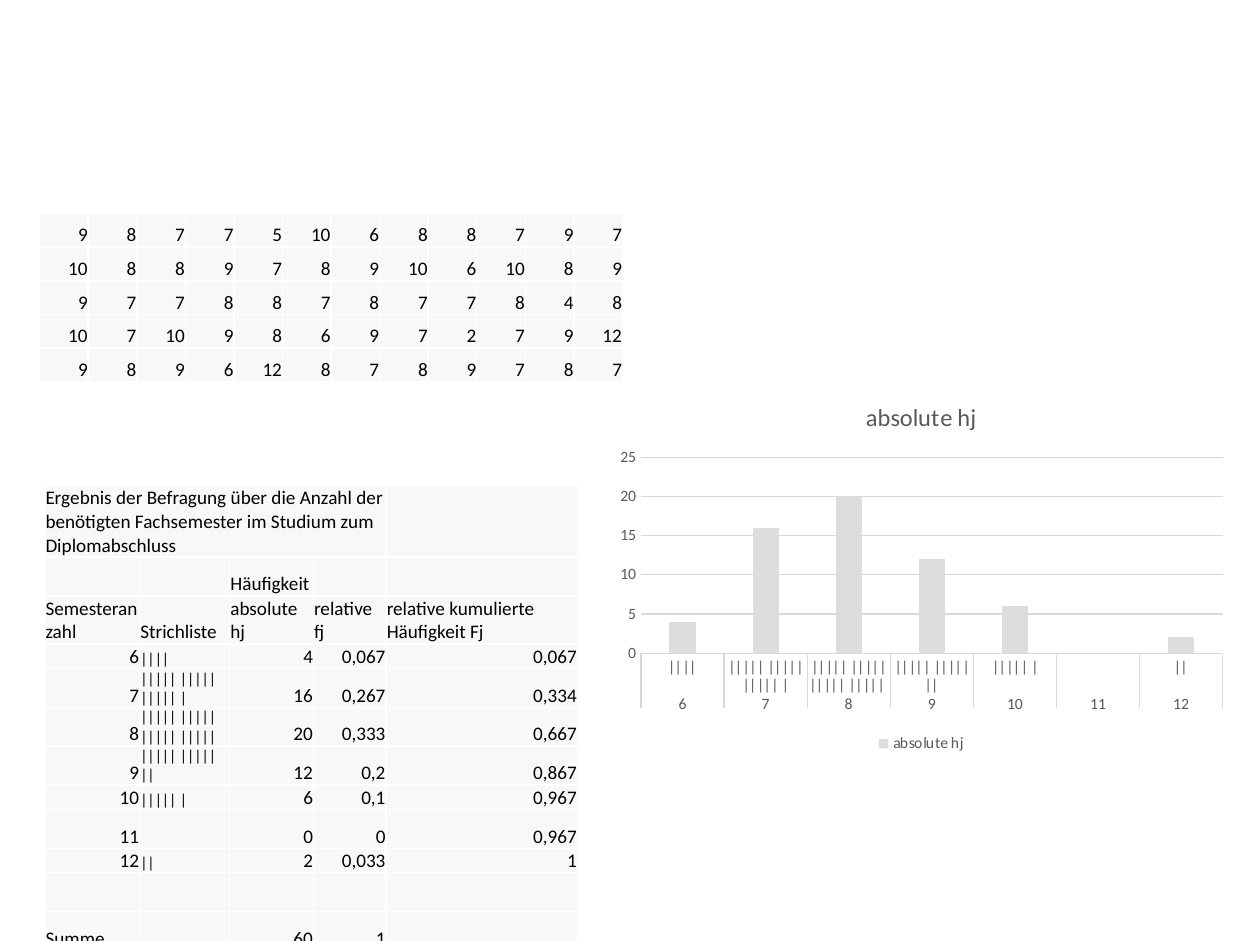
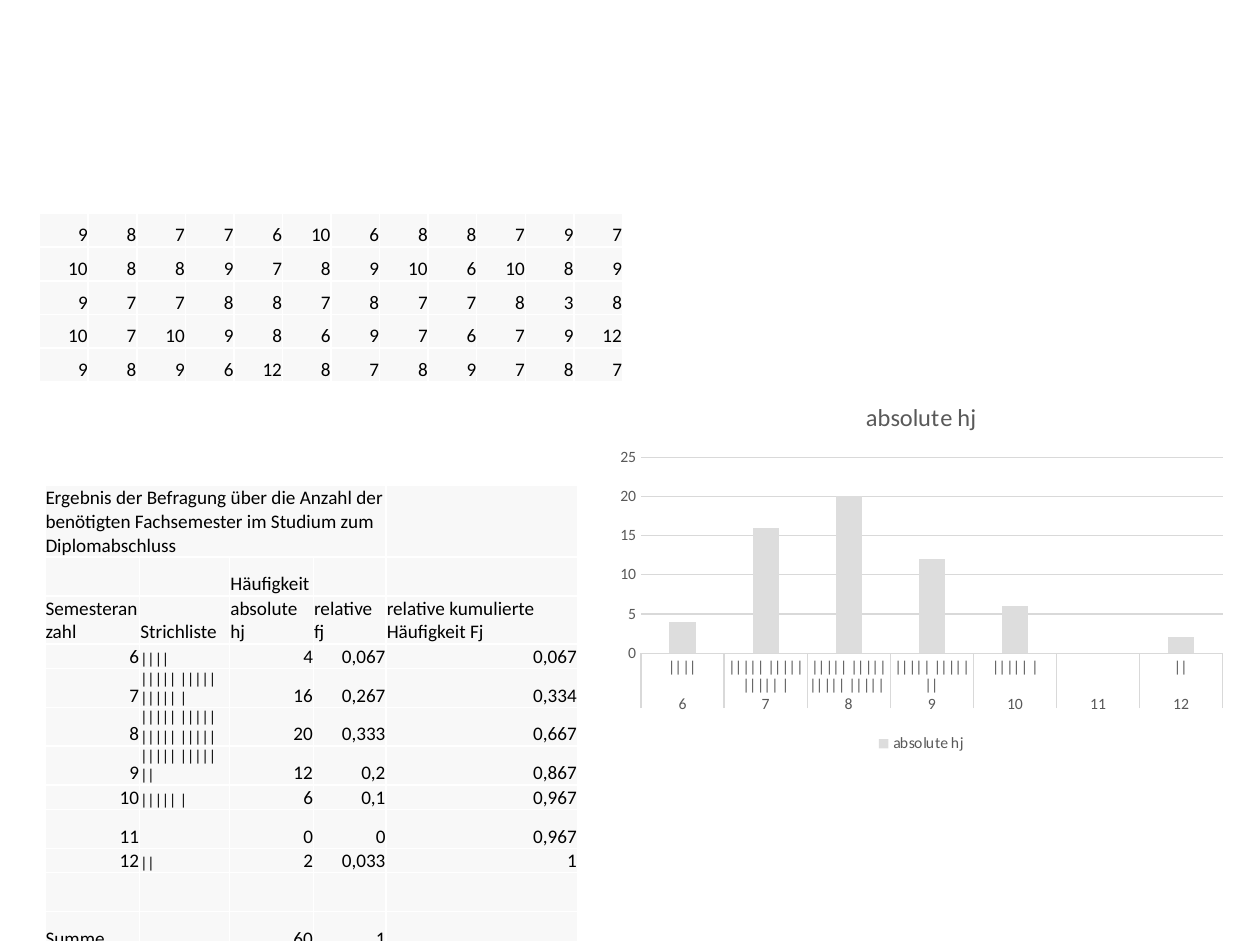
7 7 5: 5 -> 6 (277, 236)
8 4: 4 -> 3 (569, 303)
9 7 2: 2 -> 6 (471, 336)
